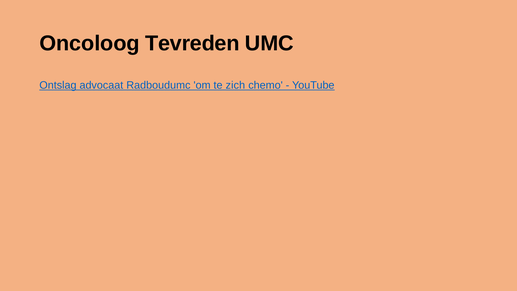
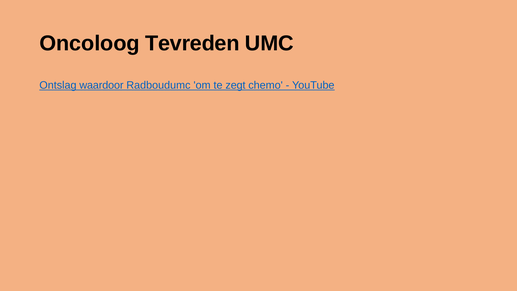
advocaat: advocaat -> waardoor (101, 85)
zich: zich -> zegt (235, 85)
